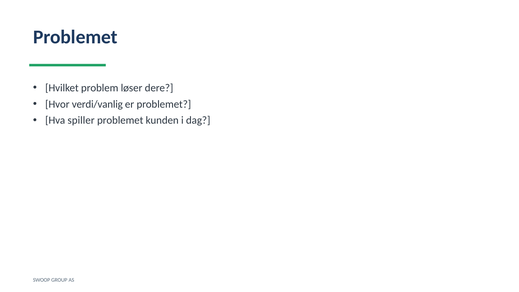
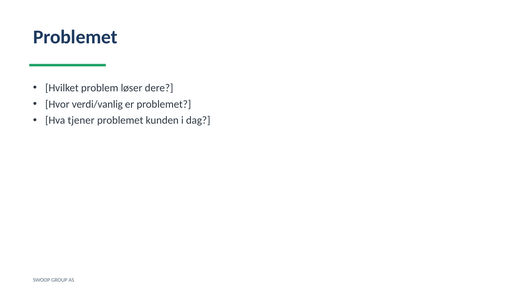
spiller: spiller -> tjener (81, 120)
